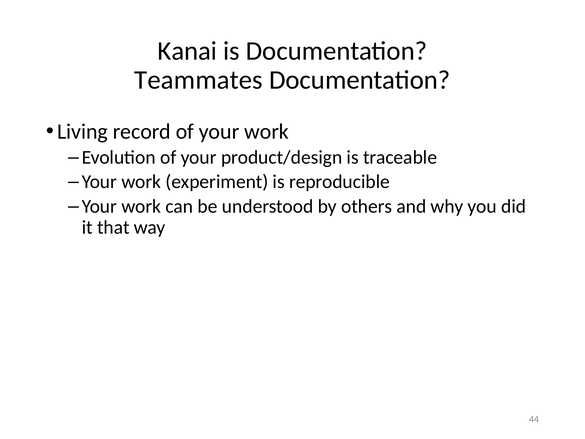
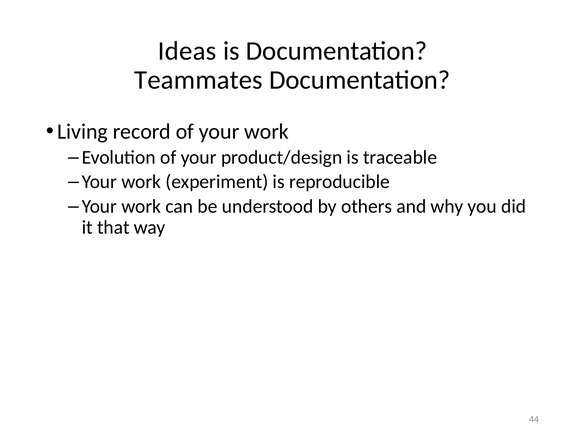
Kanai: Kanai -> Ideas (187, 51)
